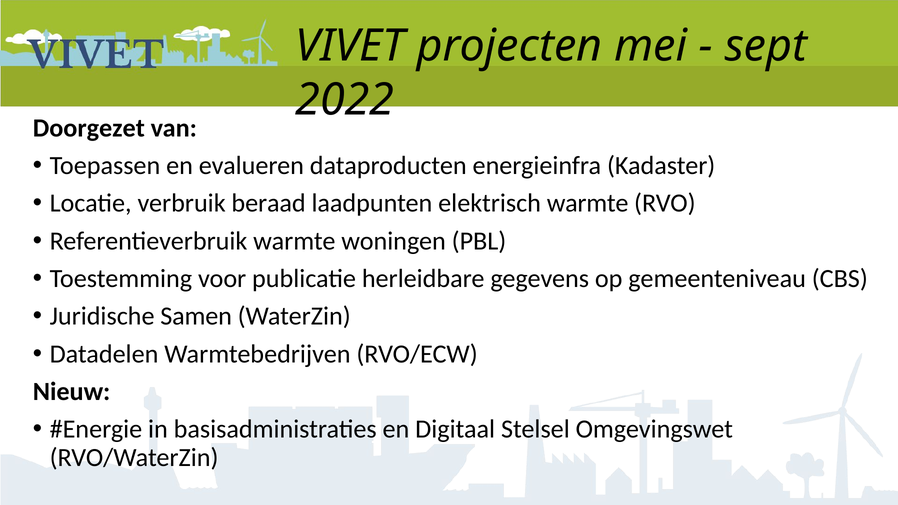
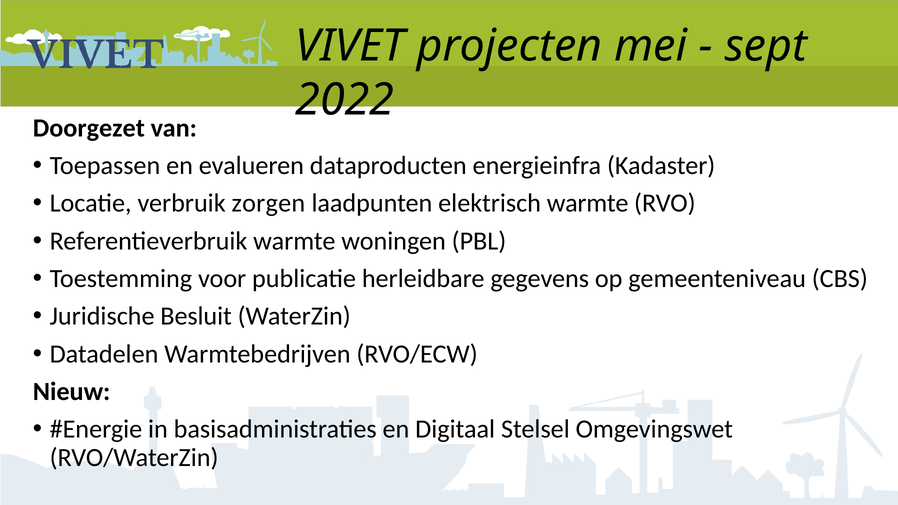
beraad: beraad -> zorgen (268, 203)
Samen: Samen -> Besluit (196, 316)
